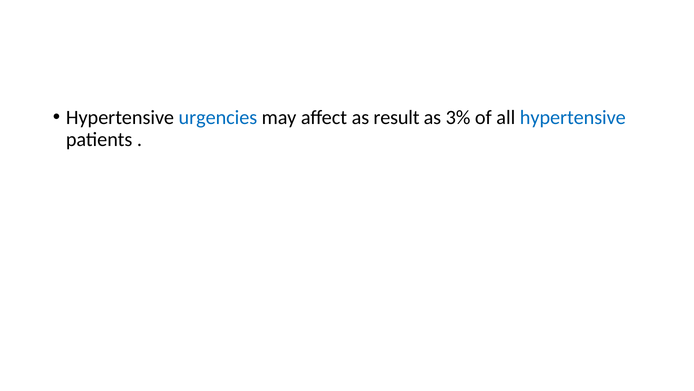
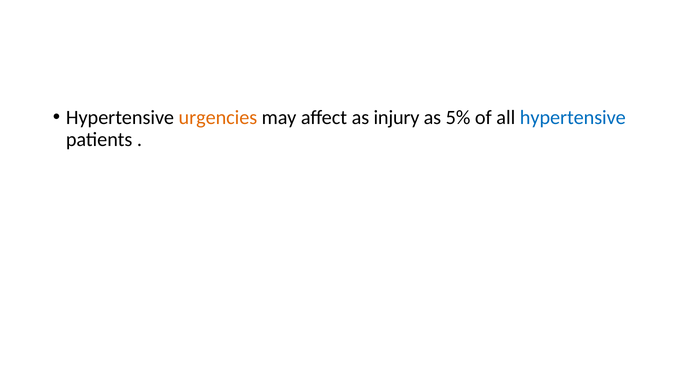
urgencies colour: blue -> orange (218, 117)
result: result -> injury (397, 117)
3%: 3% -> 5% (458, 117)
